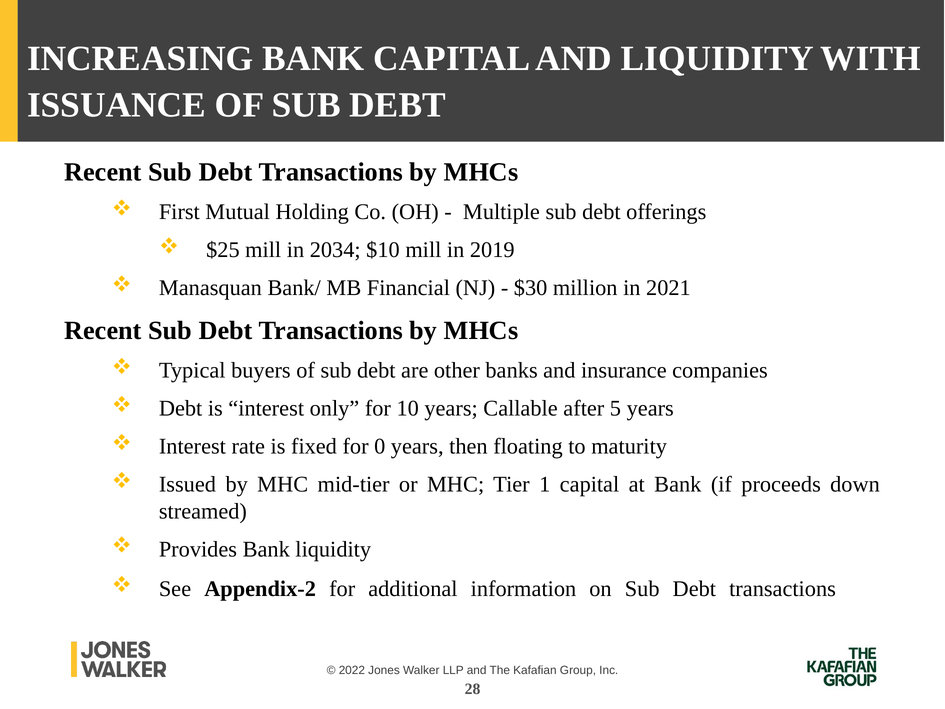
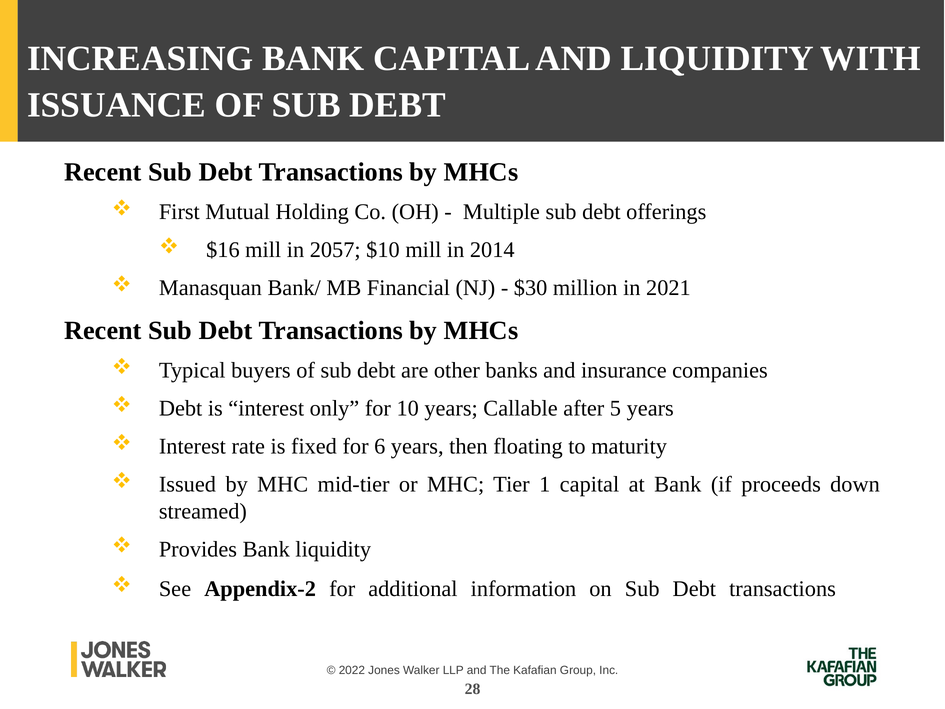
$25: $25 -> $16 (223, 250)
2034: 2034 -> 2057 (335, 250)
2019: 2019 -> 2014 (492, 250)
0: 0 -> 6 (380, 446)
